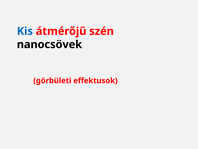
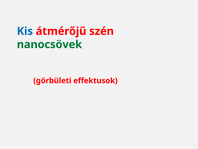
nanocsövek colour: black -> green (49, 44)
